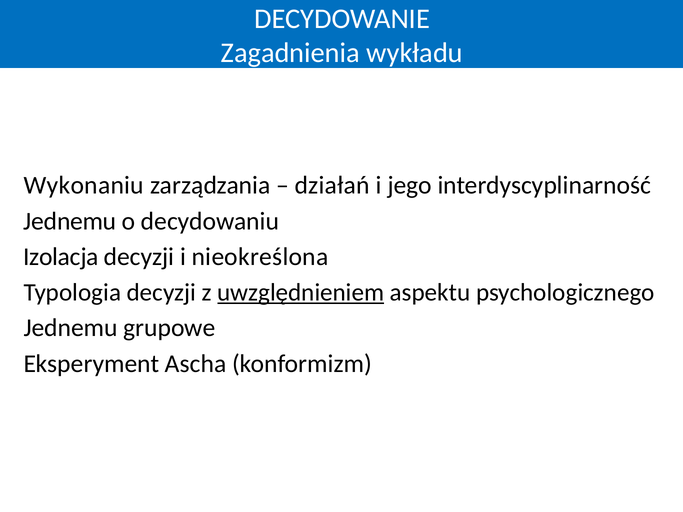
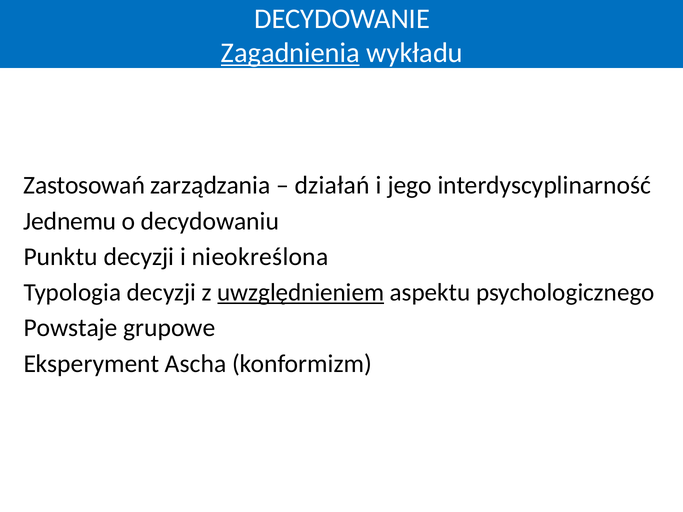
Zagadnienia underline: none -> present (290, 53)
Wykonaniu: Wykonaniu -> Zastosowań (84, 185)
Izolacja: Izolacja -> Punktu (61, 257)
Jednemu: Jednemu -> Powstaje (71, 328)
